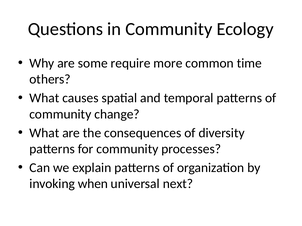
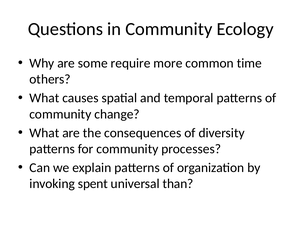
when: when -> spent (93, 184)
next: next -> than (178, 184)
